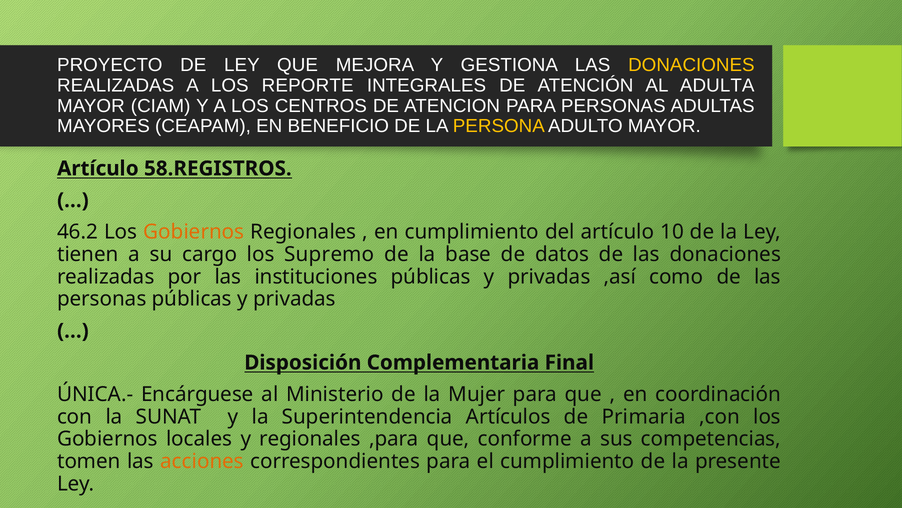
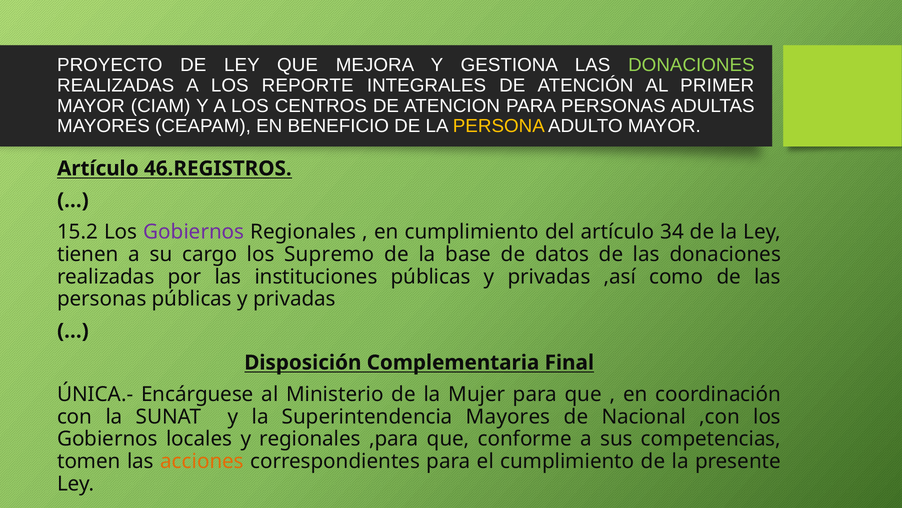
DONACIONES colour: yellow -> light green (691, 65)
ADULTA: ADULTA -> PRIMER (717, 85)
58.REGISTROS: 58.REGISTROS -> 46.REGISTROS (218, 168)
46.2: 46.2 -> 15.2 (78, 232)
Gobiernos colour: orange -> purple (194, 232)
10: 10 -> 34 (672, 232)
Superintendencia Artículos: Artículos -> Mayores (508, 416)
Primaria: Primaria -> Nacional (644, 416)
